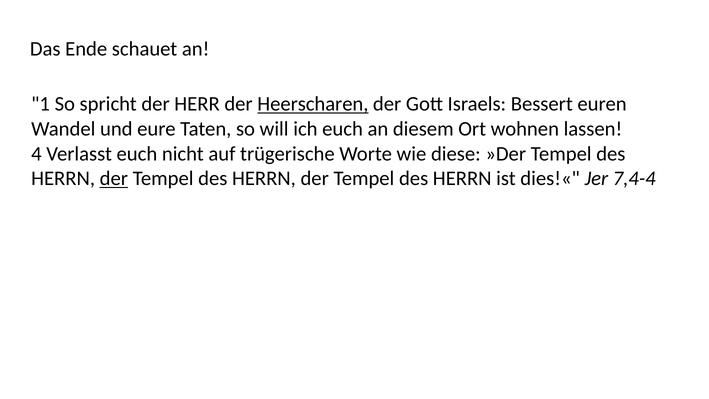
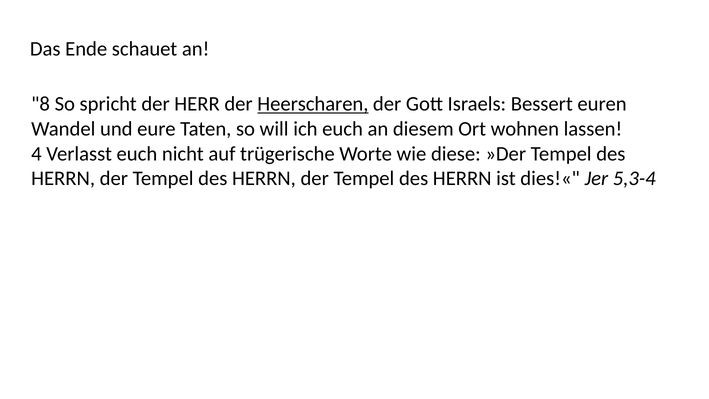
1: 1 -> 8 (41, 104)
der underline: present -> none (114, 178)
7,4-4: 7,4-4 -> 5,3-4 (634, 178)
